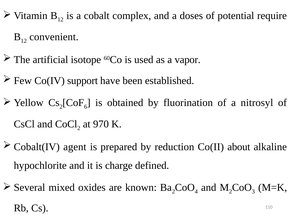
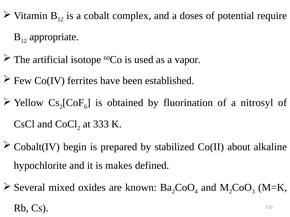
convenient: convenient -> appropriate (54, 37)
support: support -> ferrites (82, 81)
970: 970 -> 333 (101, 124)
agent: agent -> begin (75, 147)
reduction: reduction -> stabilized (174, 147)
charge: charge -> makes (119, 166)
